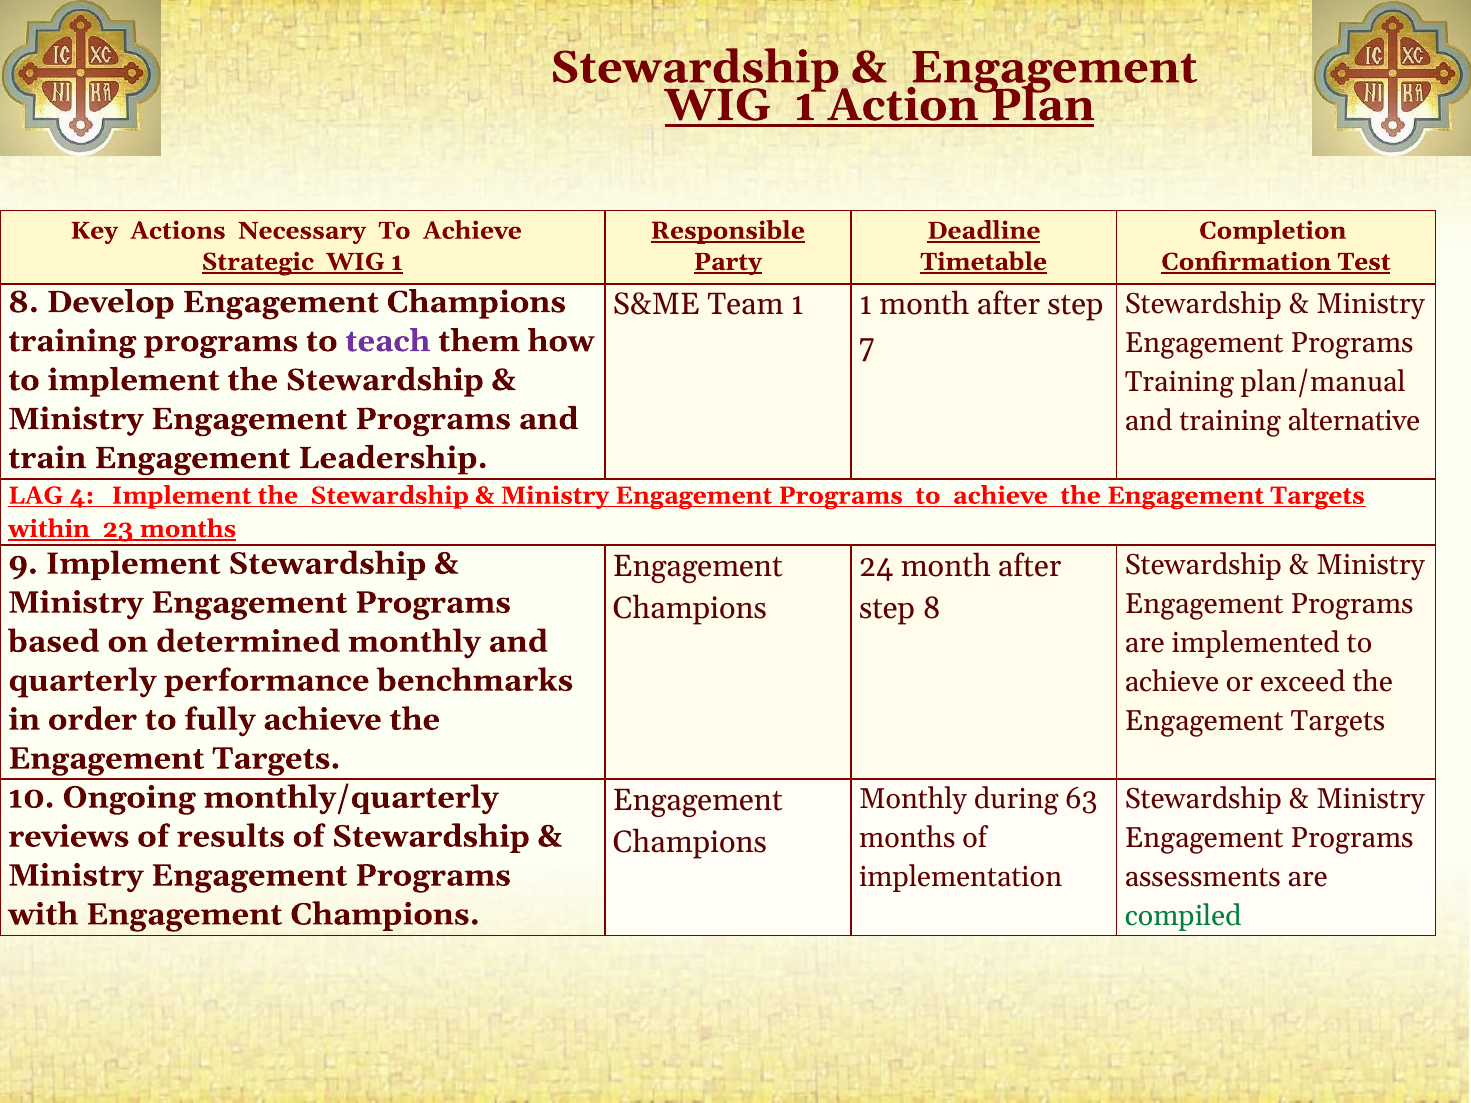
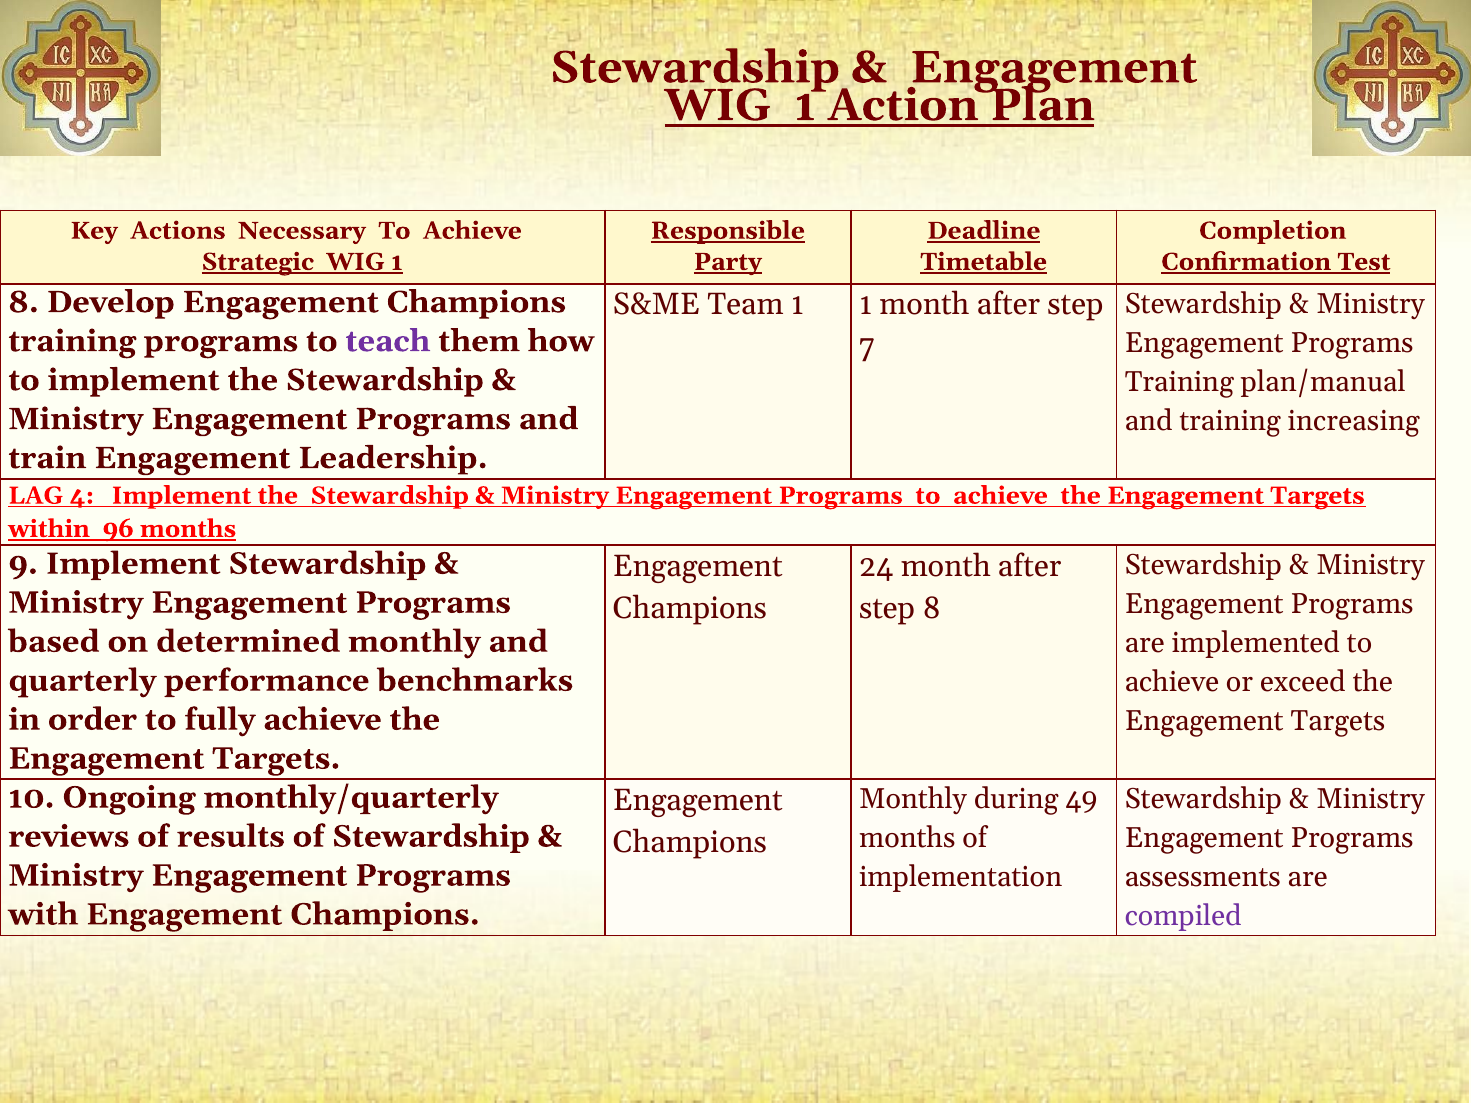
alternative: alternative -> increasing (1354, 421)
23: 23 -> 96 (118, 529)
63: 63 -> 49 (1081, 799)
compiled colour: green -> purple (1183, 916)
